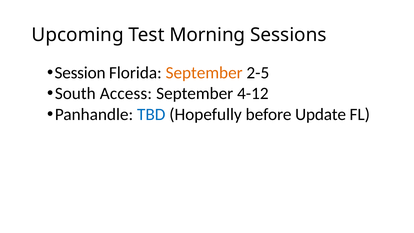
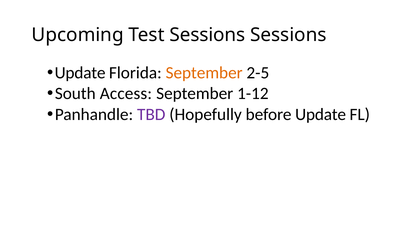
Test Morning: Morning -> Sessions (207, 35)
Session: Session -> Update (80, 73)
4-12: 4-12 -> 1-12 (253, 94)
TBD colour: blue -> purple (151, 114)
